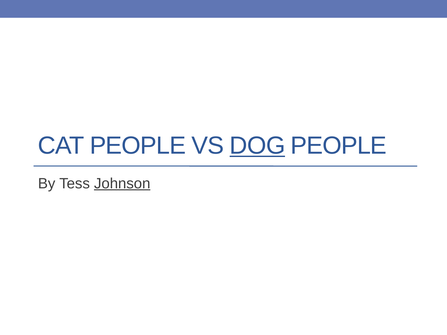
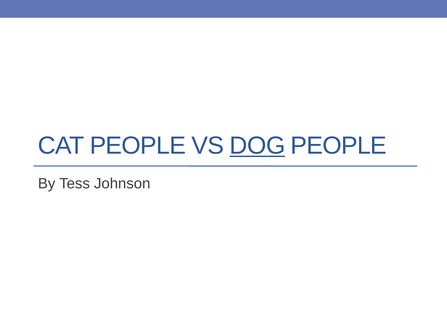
Johnson underline: present -> none (122, 184)
